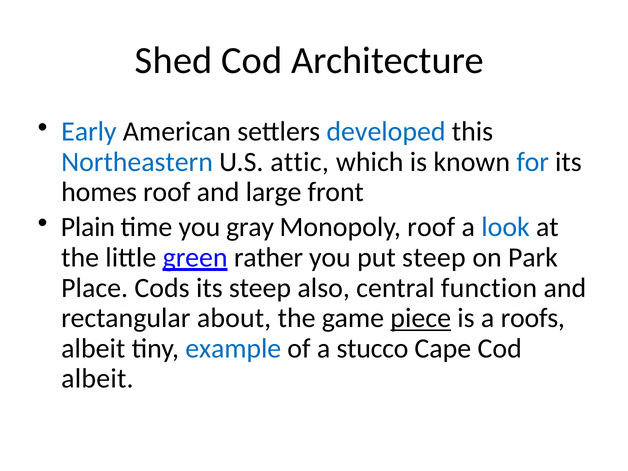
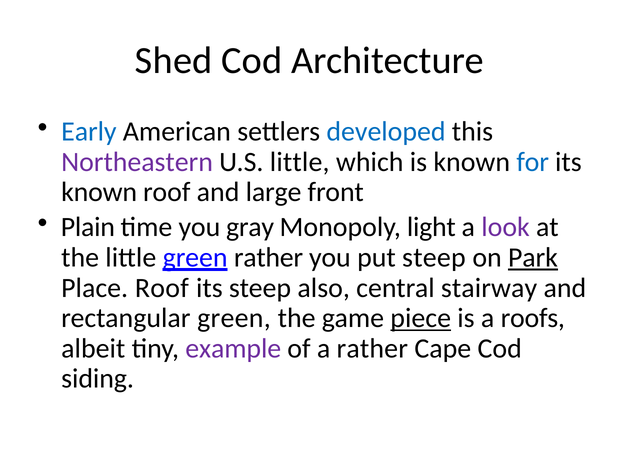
Northeastern colour: blue -> purple (137, 162)
U.S attic: attic -> little (300, 162)
homes: homes -> known (99, 192)
Monopoly roof: roof -> light (431, 227)
look colour: blue -> purple (506, 227)
Park underline: none -> present (533, 257)
Place Cods: Cods -> Roof (162, 288)
function: function -> stairway (489, 288)
rectangular about: about -> green (234, 318)
example colour: blue -> purple (233, 348)
a stucco: stucco -> rather (372, 348)
albeit: albeit -> siding (98, 379)
